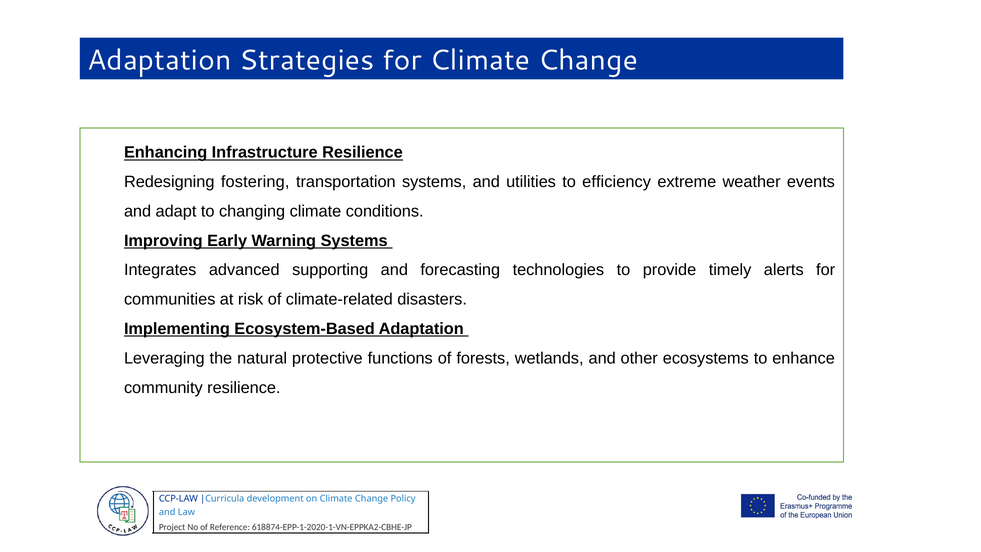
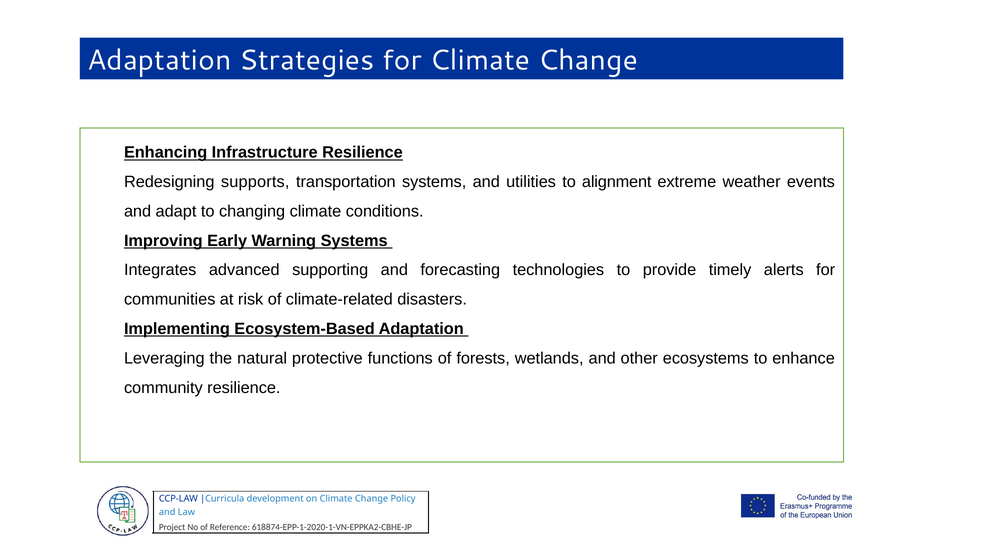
fostering: fostering -> supports (255, 182)
efficiency: efficiency -> alignment (617, 182)
